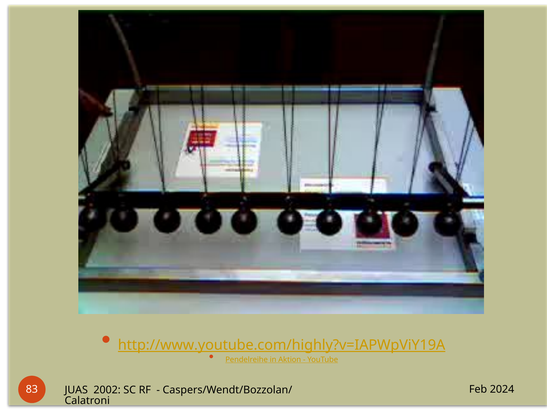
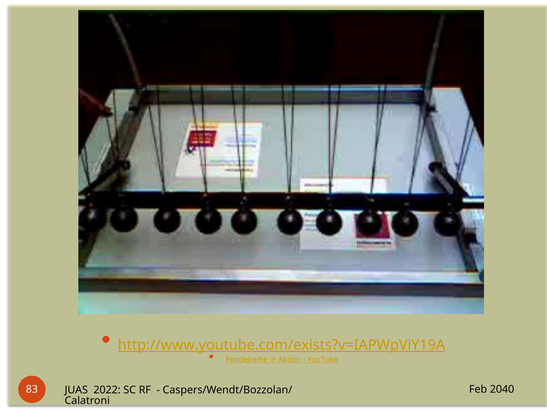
http://www.youtube.com/highly?v=IAPWpViY19A: http://www.youtube.com/highly?v=IAPWpViY19A -> http://www.youtube.com/exists?v=IAPWpViY19A (282, 345)
2024: 2024 -> 2040 (502, 389)
2002: 2002 -> 2022 (107, 390)
